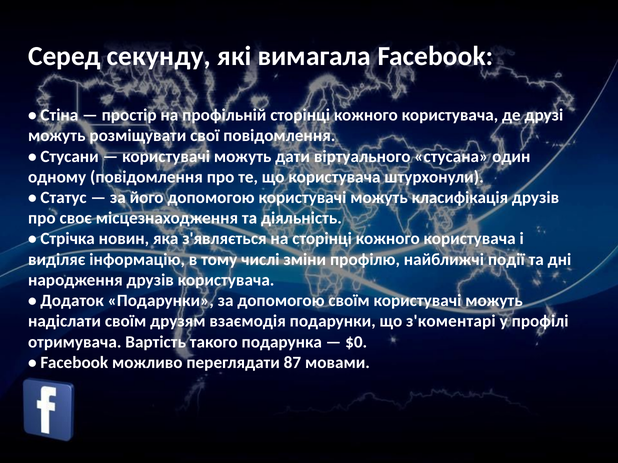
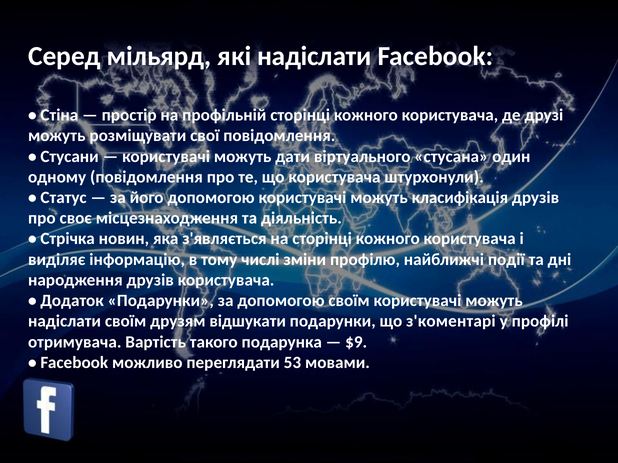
секунду: секунду -> мільярд (159, 56)
які вимагала: вимагала -> надіслати (314, 56)
взаємодія: взаємодія -> відшукати (248, 322)
$0: $0 -> $9 (356, 342)
87: 87 -> 53 (292, 363)
